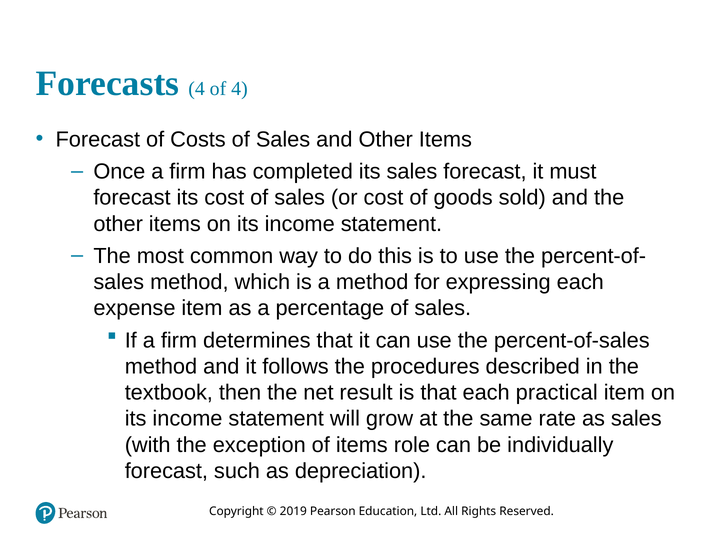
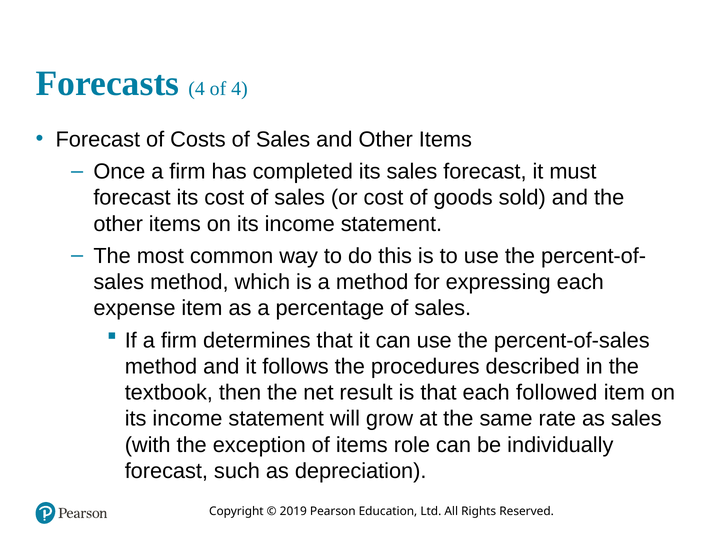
practical: practical -> followed (557, 392)
